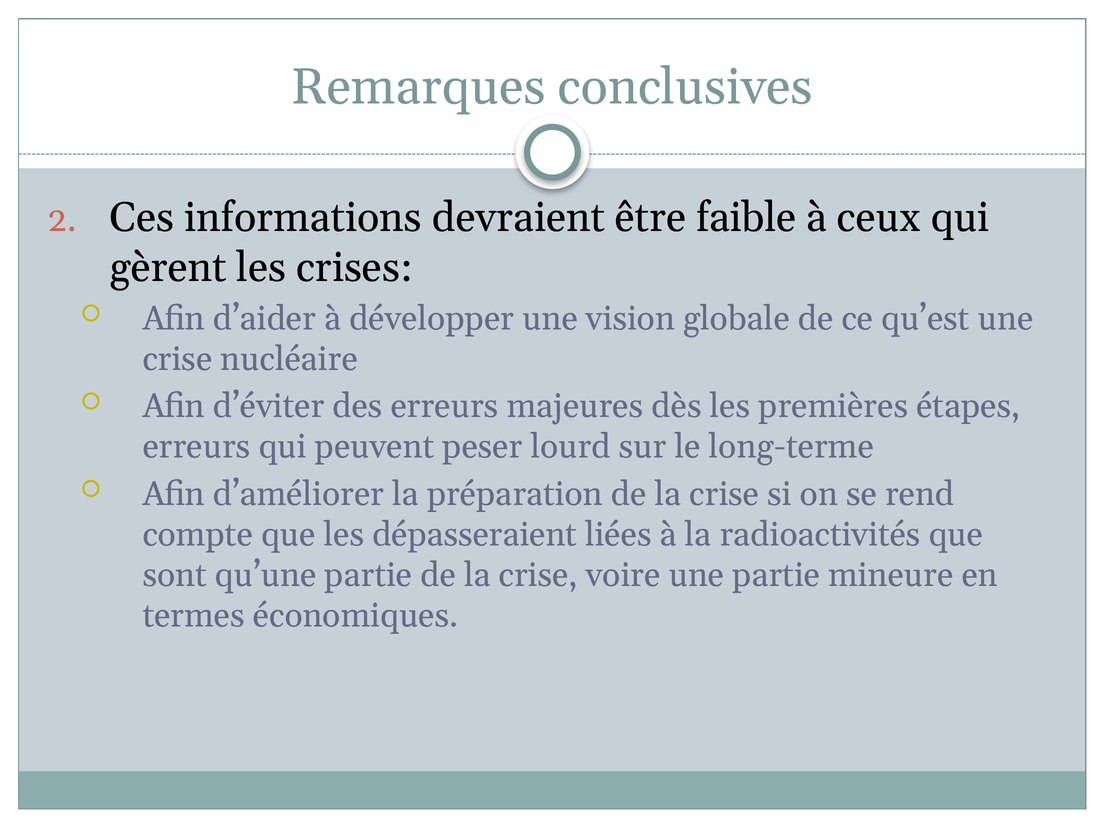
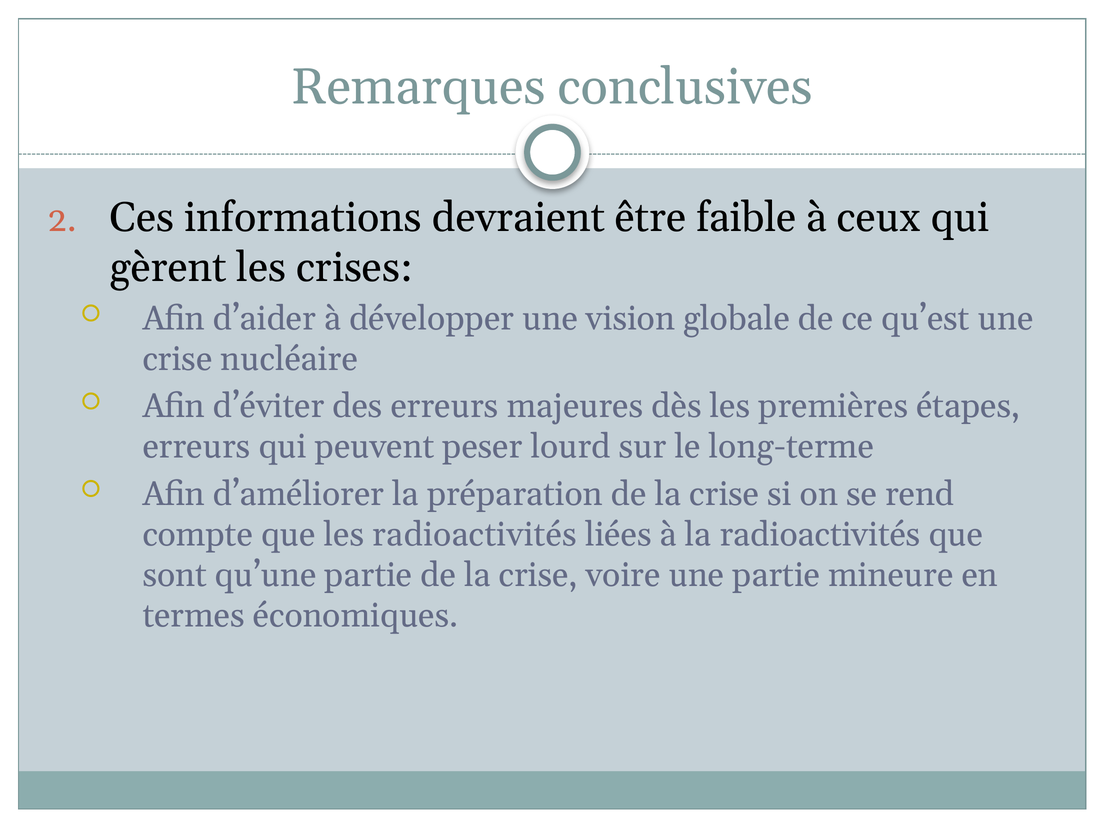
les dépasseraient: dépasseraient -> radioactivités (474, 535)
